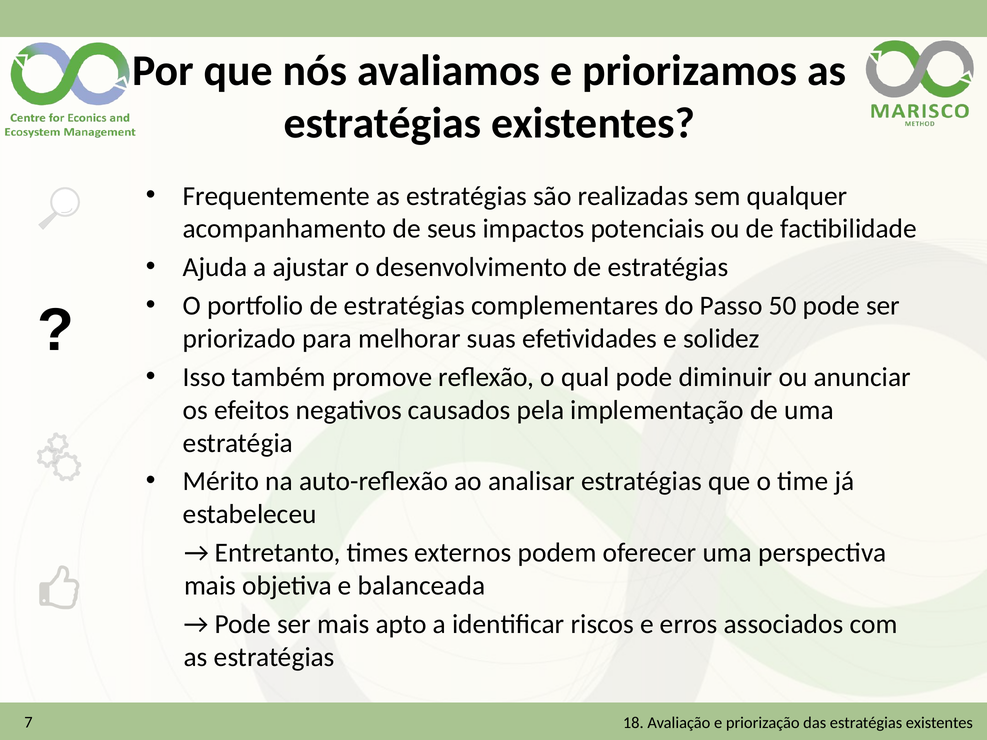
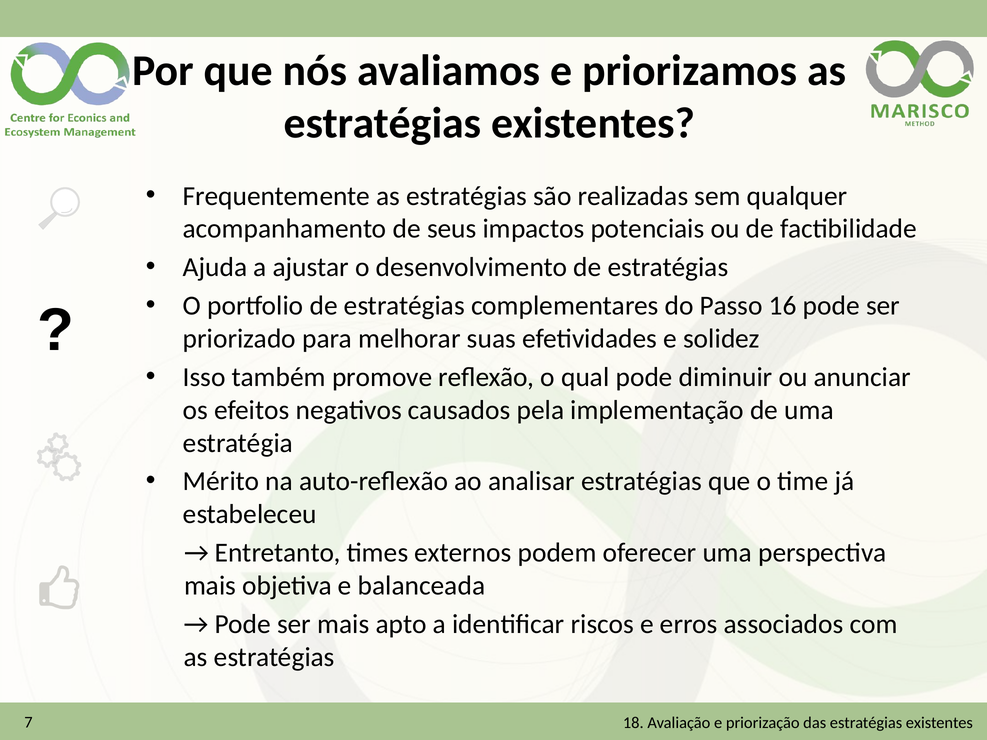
50: 50 -> 16 (783, 306)
